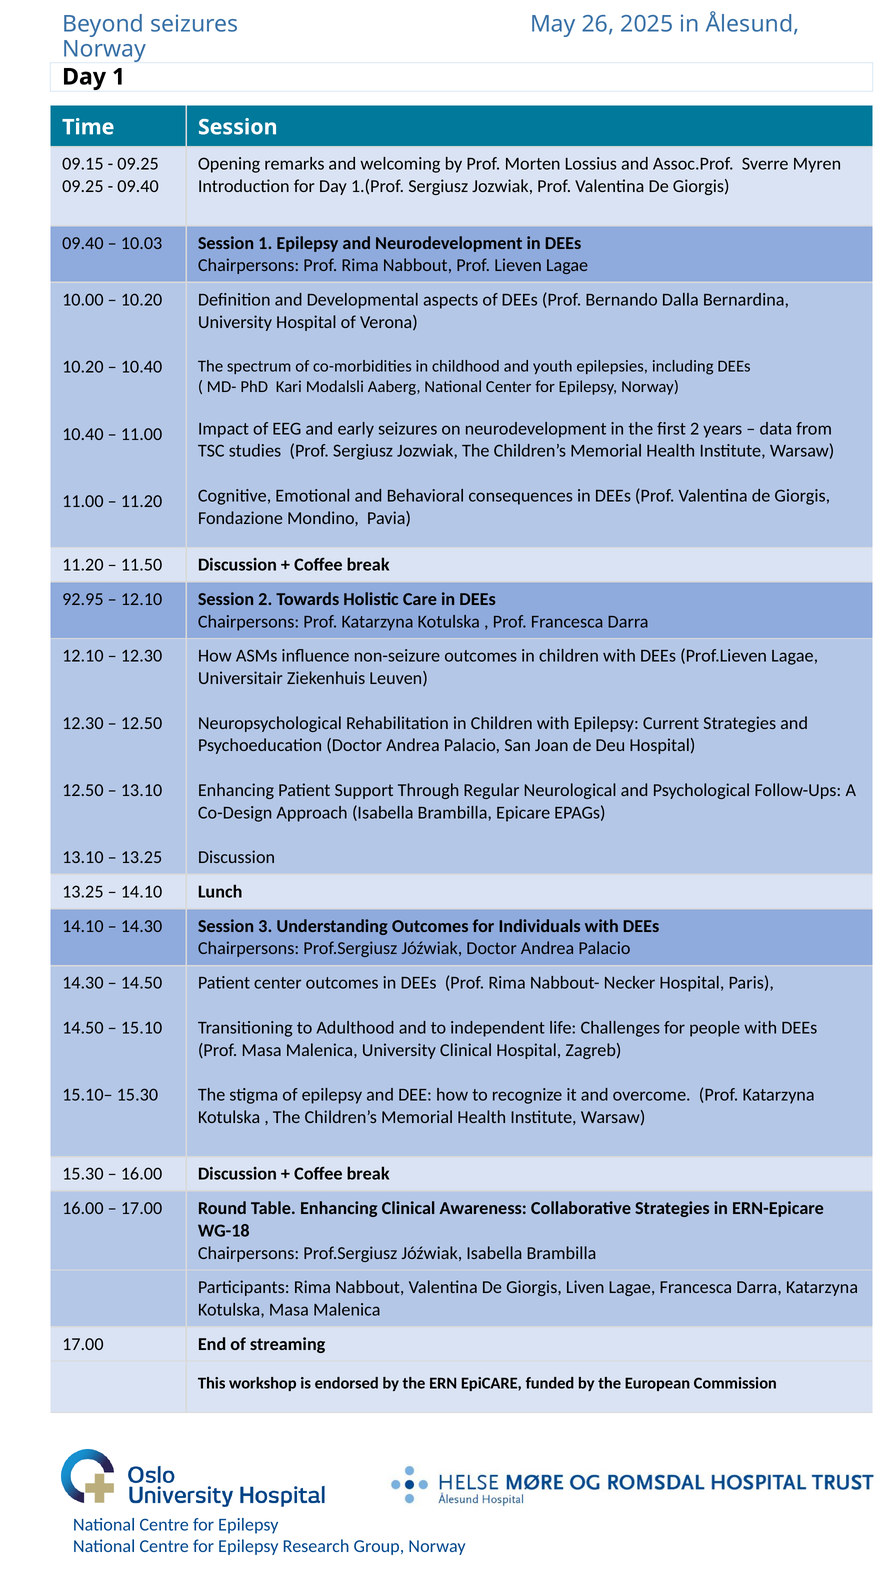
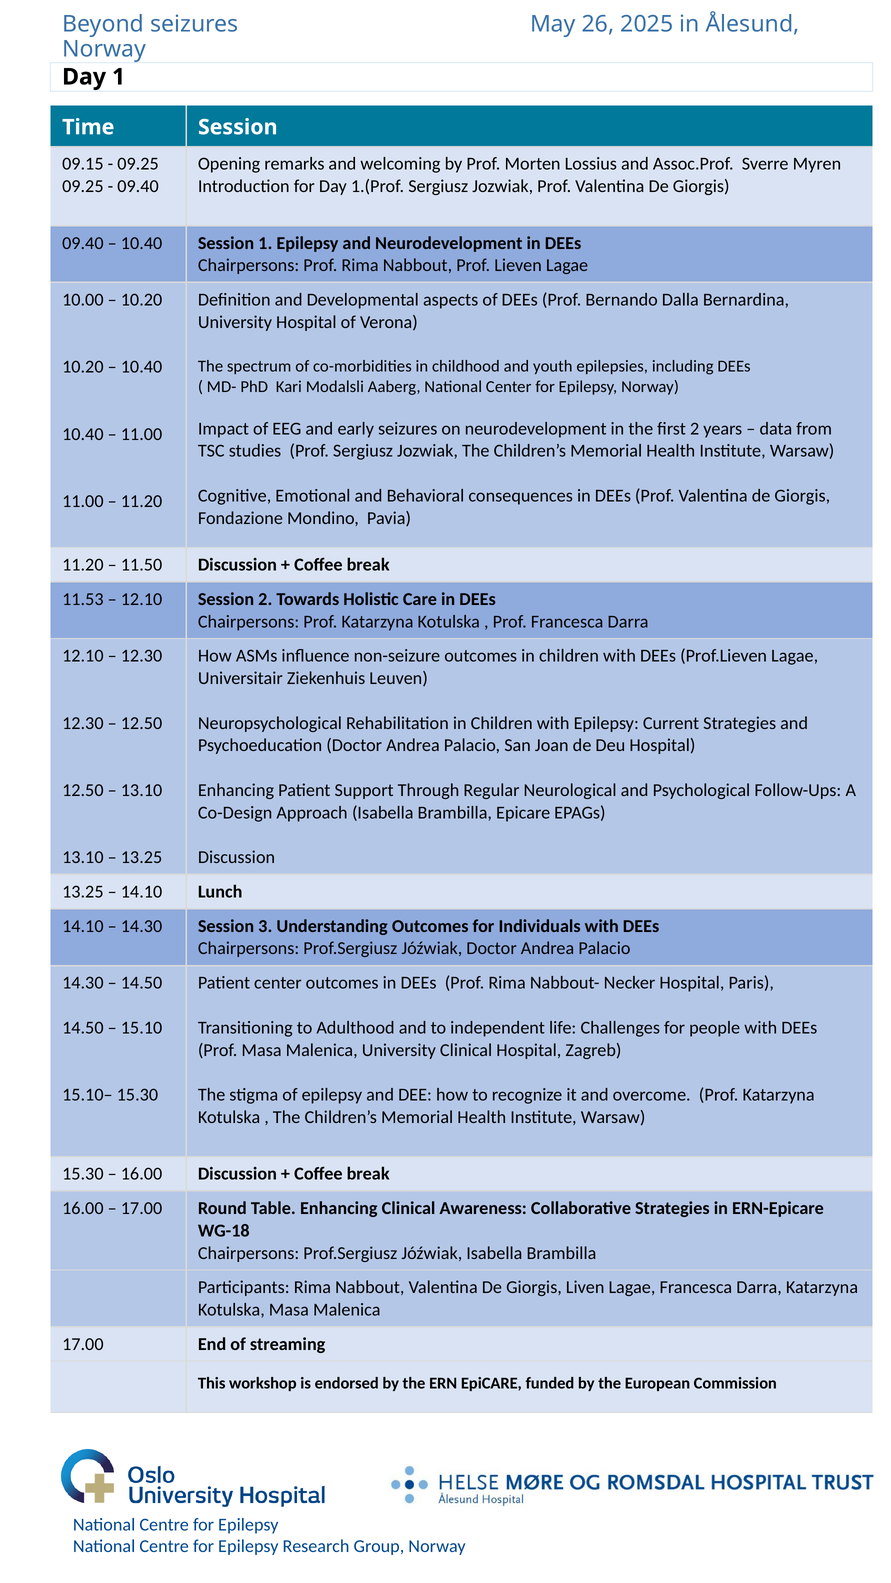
10.03: 10.03 -> 10.40 (142, 243)
92.95: 92.95 -> 11.53 (83, 600)
